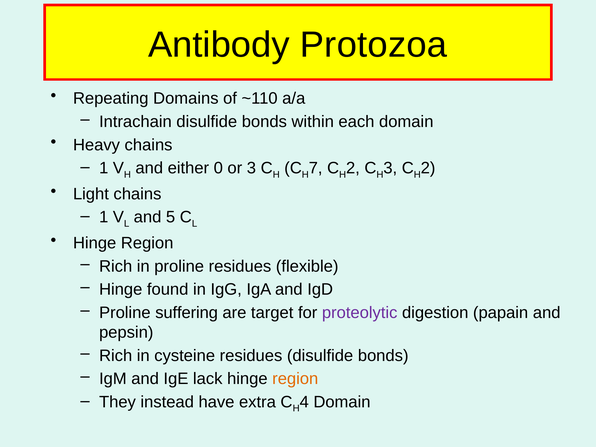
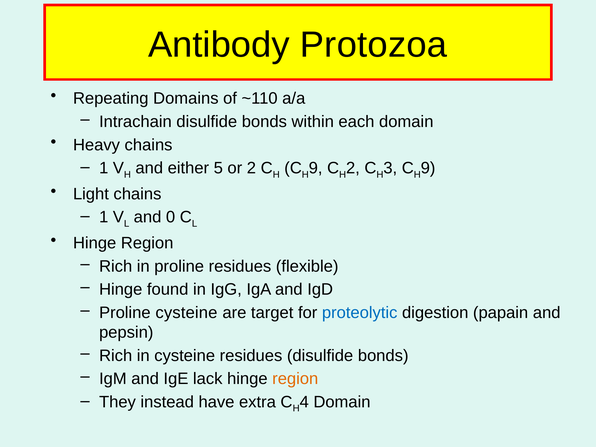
0: 0 -> 5 (218, 168)
or 3: 3 -> 2 (251, 168)
7: 7 -> 9 (316, 168)
2: 2 -> 9 (428, 168)
5: 5 -> 0 (171, 217)
Proline suffering: suffering -> cysteine (186, 313)
proteolytic colour: purple -> blue (360, 313)
